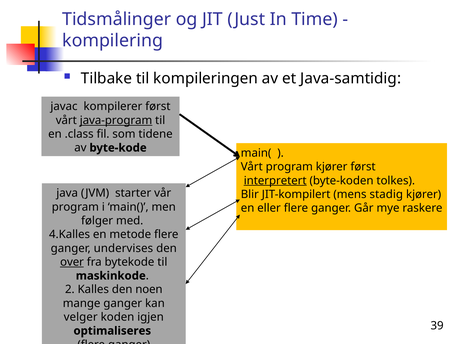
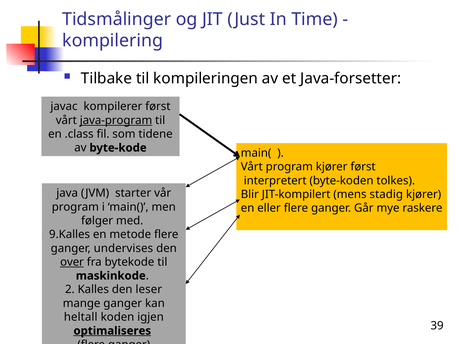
Java-samtidig: Java-samtidig -> Java-forsetter (351, 78)
interpretert underline: present -> none (275, 180)
4.Kalles: 4.Kalles -> 9.Kalles (70, 234)
noen: noen -> leser (149, 289)
velger: velger -> heltall (81, 317)
optimaliseres underline: none -> present (112, 330)
